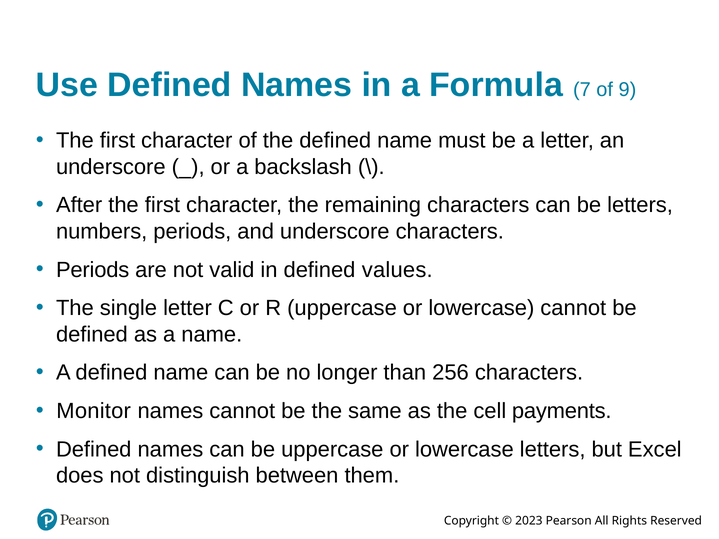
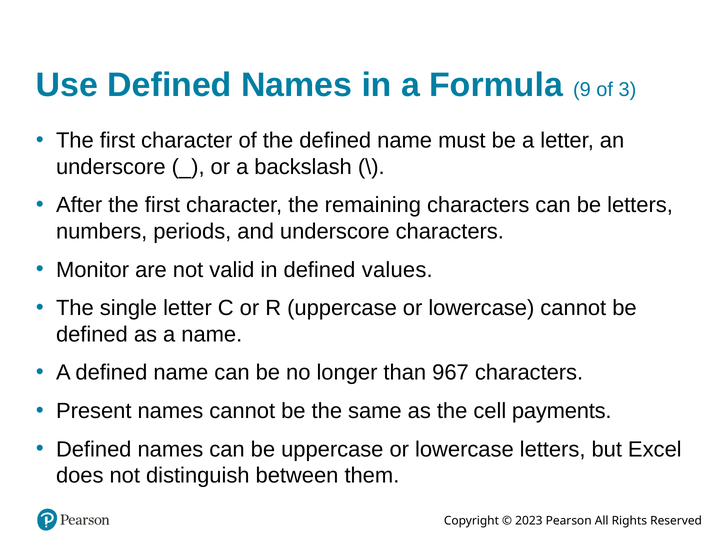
7: 7 -> 9 (582, 90)
9: 9 -> 3 (627, 90)
Periods: Periods -> Monitor (93, 270)
256: 256 -> 967 (450, 373)
Monitor: Monitor -> Present (94, 411)
